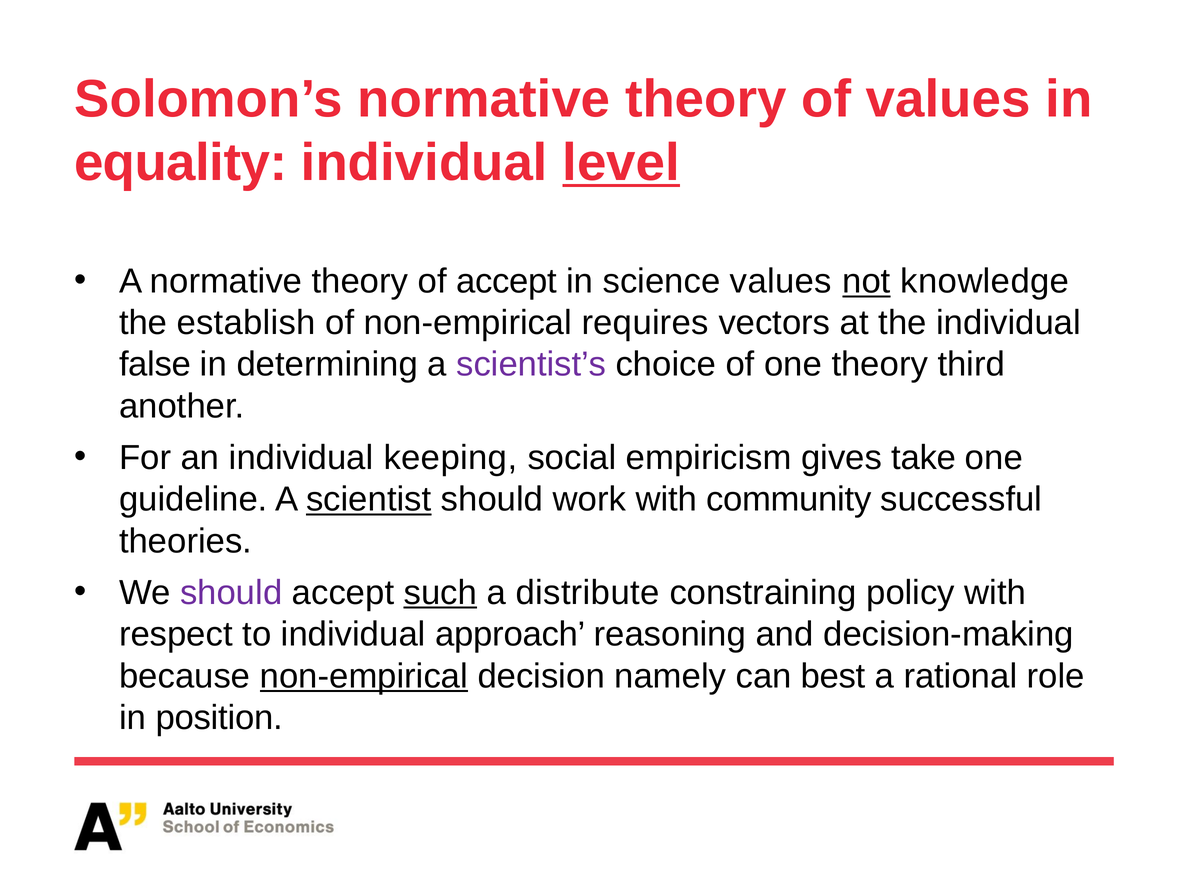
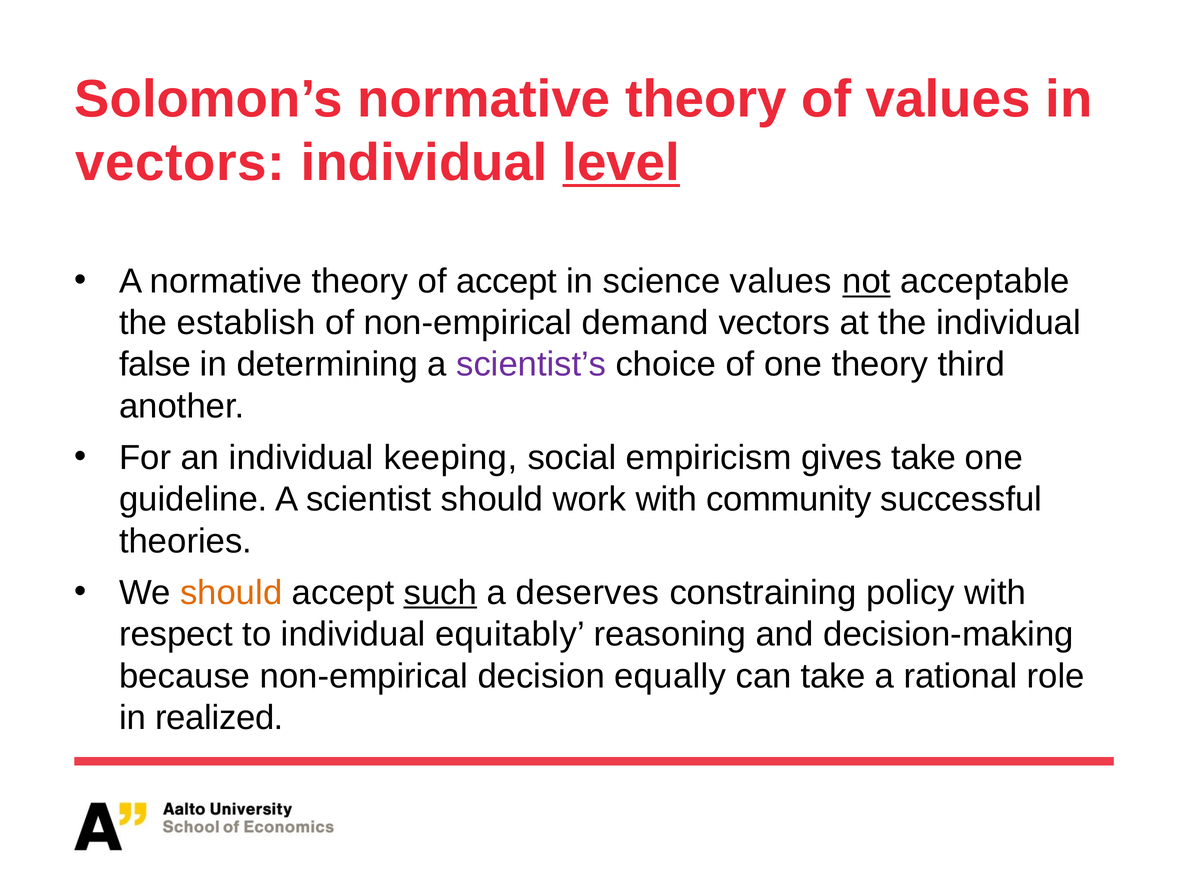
equality: equality -> vectors (180, 163)
knowledge: knowledge -> acceptable (985, 281)
requires: requires -> demand (645, 323)
scientist underline: present -> none (369, 499)
should colour: purple -> orange (231, 592)
distribute: distribute -> deserves (588, 592)
approach: approach -> equitably (510, 634)
non-empirical underline: present -> none (364, 676)
namely: namely -> equally (670, 676)
can best: best -> take (833, 676)
position: position -> realized (219, 717)
